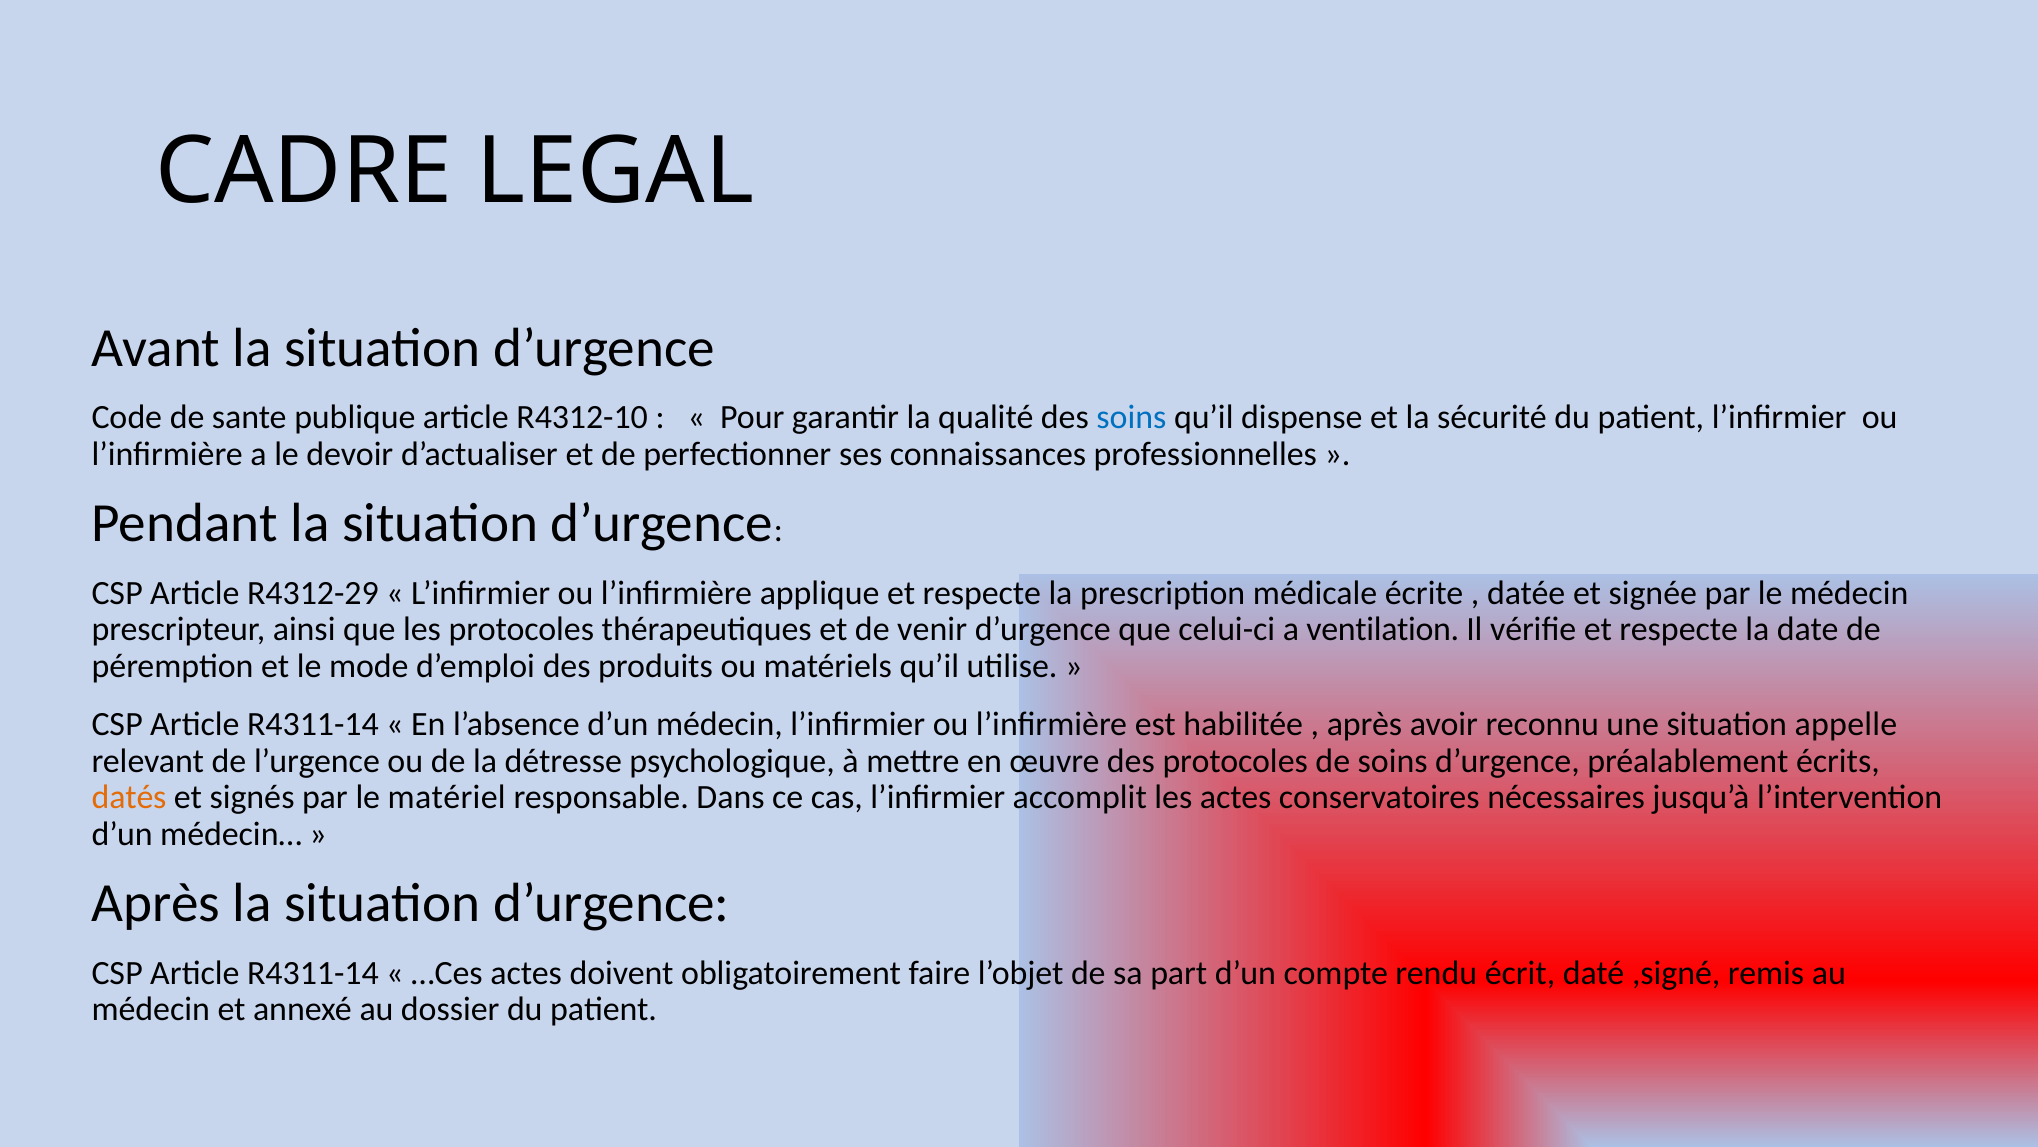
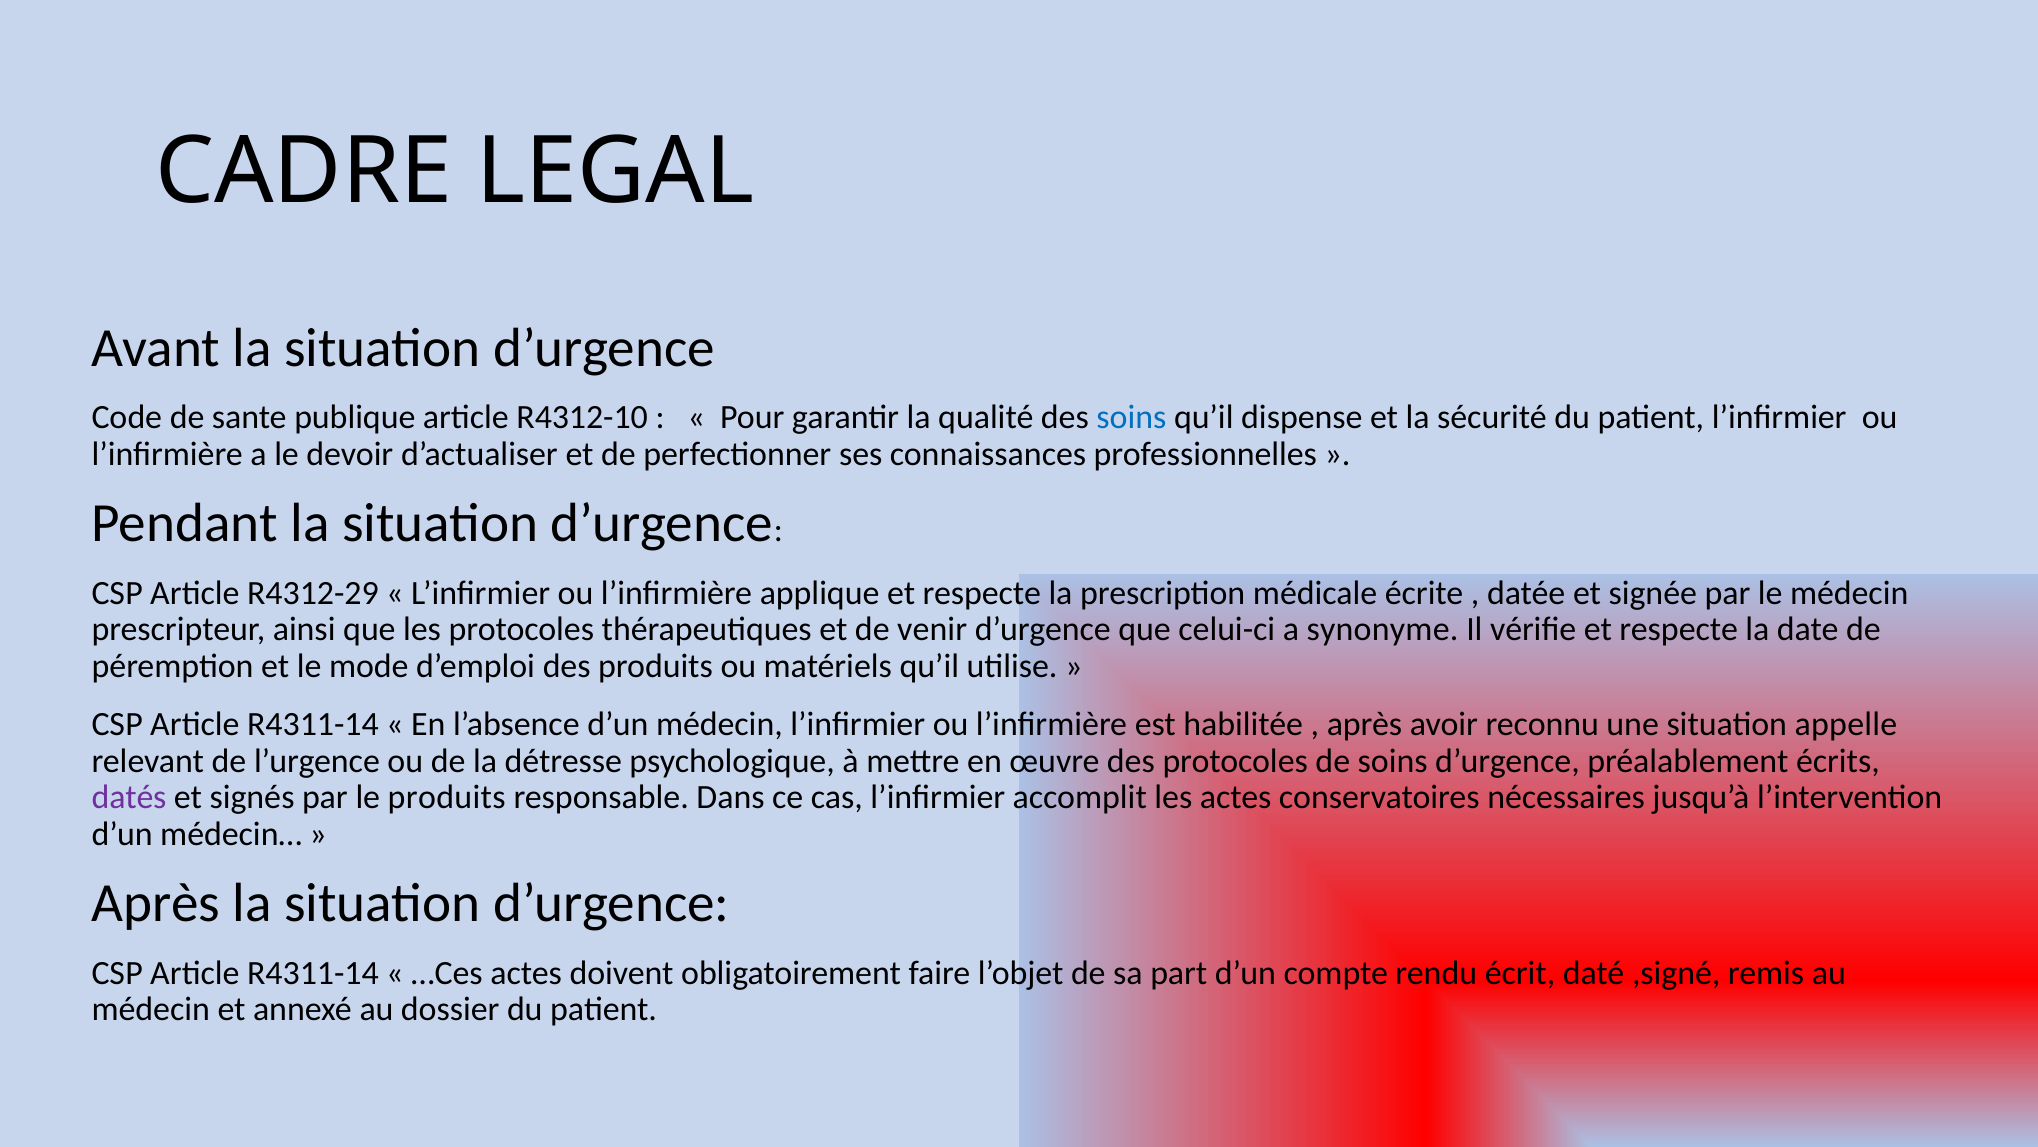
ventilation: ventilation -> synonyme (1383, 629)
datés colour: orange -> purple (129, 797)
le matériel: matériel -> produits (447, 797)
